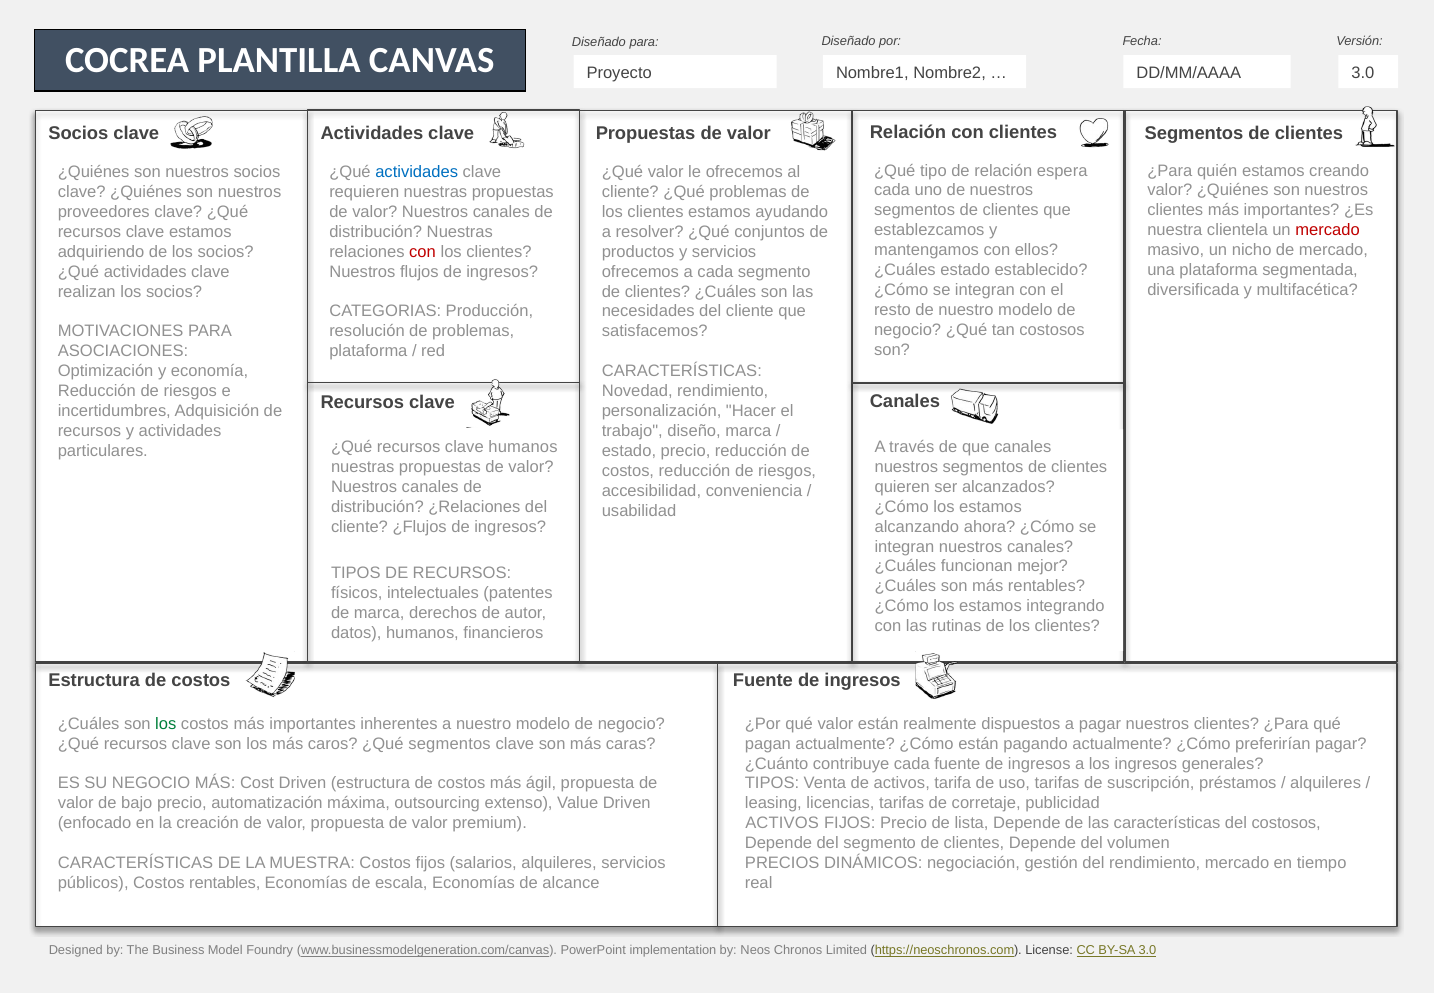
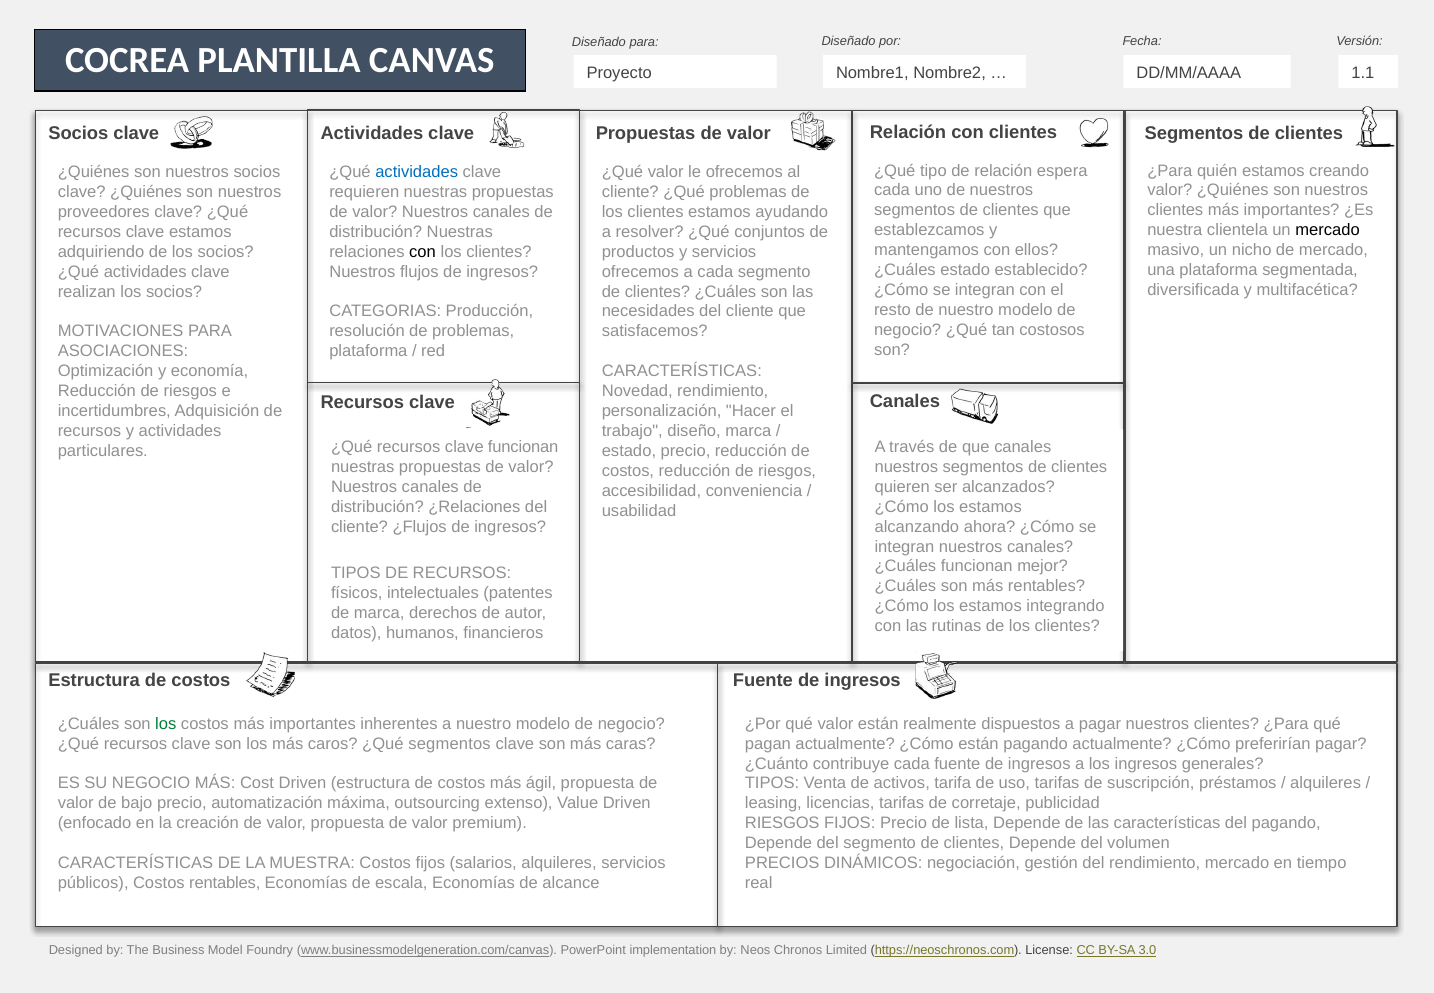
DD/MM/AAAA 3.0: 3.0 -> 1.1 (1363, 73)
mercado colour: red -> black (1328, 230)
con colour: red -> black (423, 252)
clave humanos: humanos -> funcionan (523, 447)
ACTIVOS: ACTIVOS -> RIESGOS (782, 823)
del costosos: costosos -> pagando (1286, 823)
